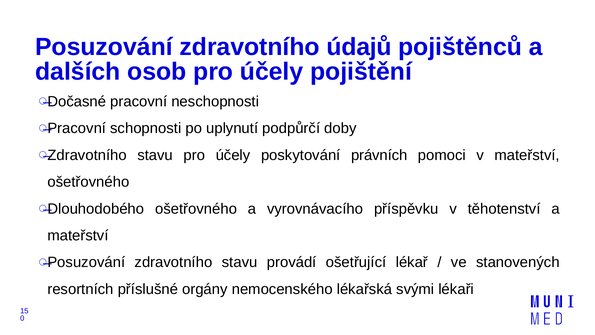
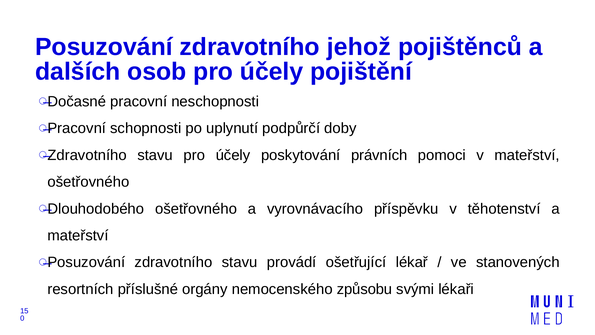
údajů: údajů -> jehož (359, 47)
lékařská: lékařská -> způsobu (365, 289)
